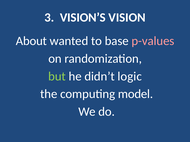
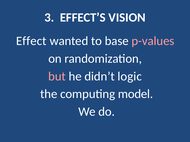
VISION’S: VISION’S -> EFFECT’S (83, 18)
About: About -> Effect (31, 41)
but colour: light green -> pink (57, 77)
